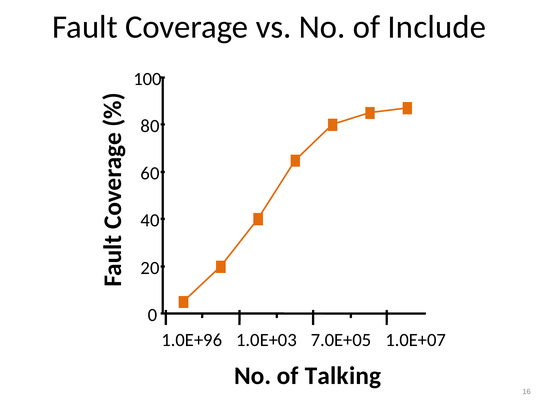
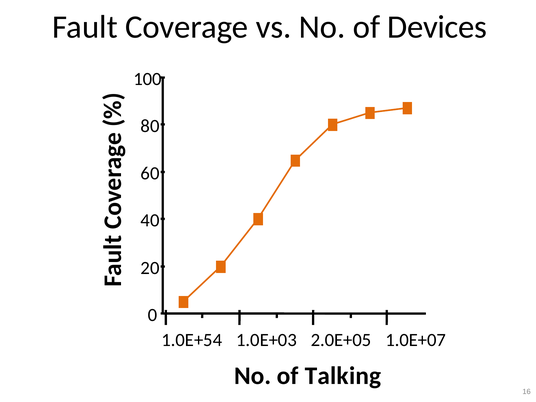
Include: Include -> Devices (437, 27)
1.0E+96: 1.0E+96 -> 1.0E+54 (192, 340)
7.0E+05: 7.0E+05 -> 2.0E+05 (341, 340)
